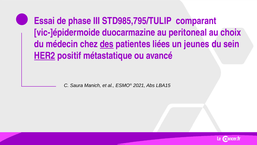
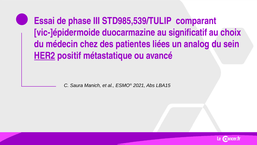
STD985,795/TULIP: STD985,795/TULIP -> STD985,539/TULIP (137, 21)
peritoneal: peritoneal -> significatif (188, 32)
des underline: present -> none (107, 44)
jeunes: jeunes -> analog (197, 44)
